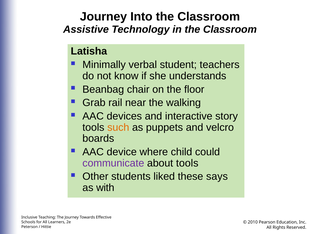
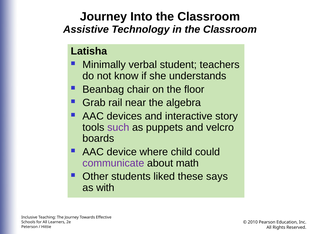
walking: walking -> algebra (184, 103)
such colour: orange -> purple (118, 127)
about tools: tools -> math (187, 163)
